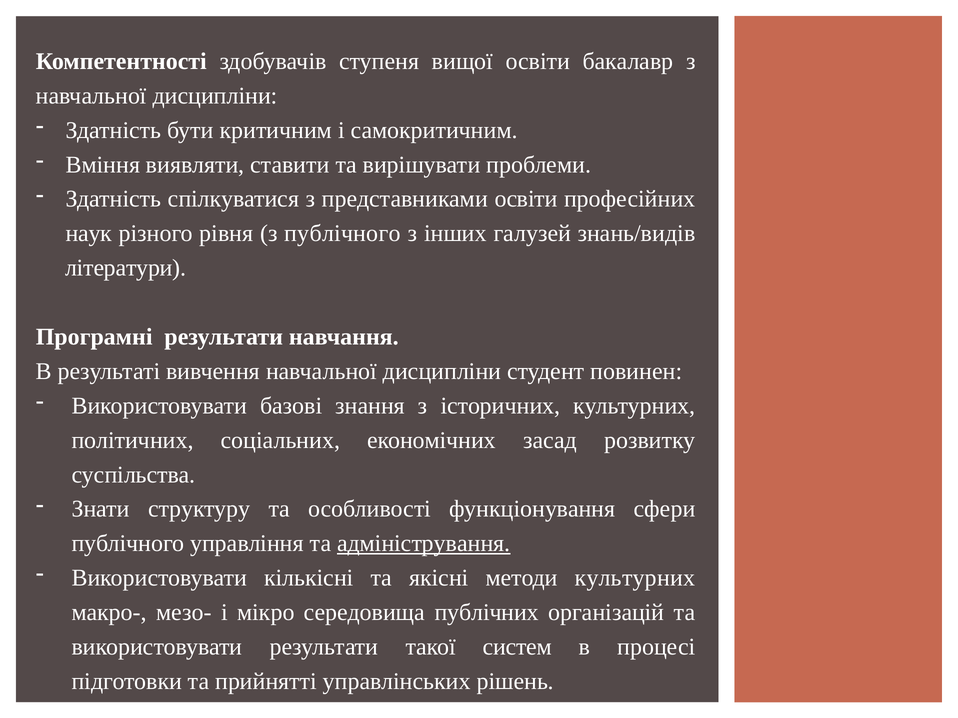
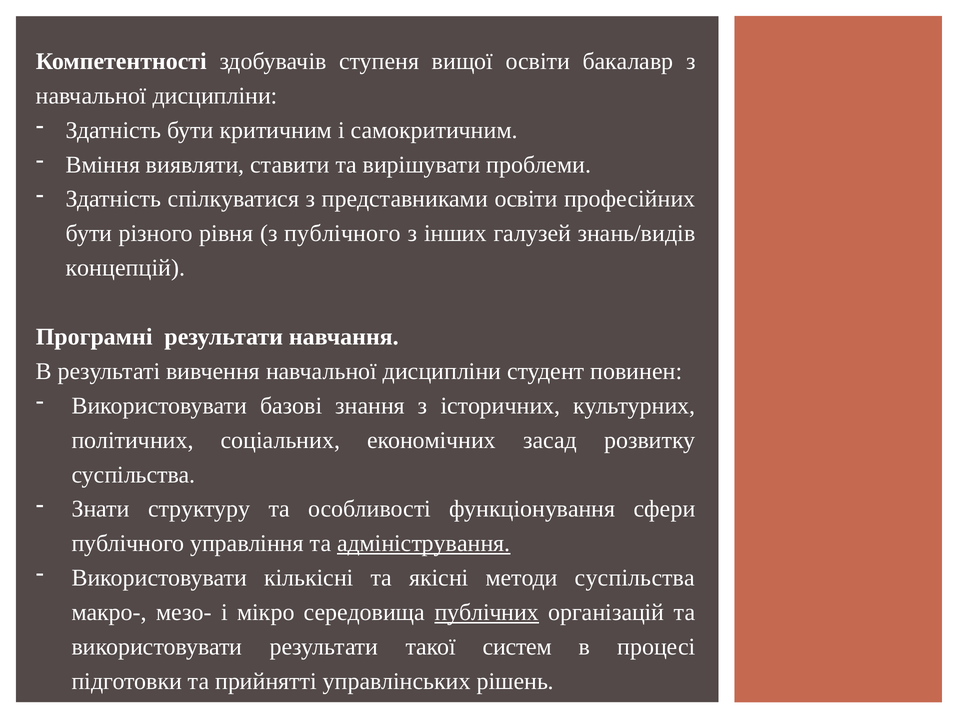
наук: наук -> бути (89, 234)
літератури: літератури -> концепцій (125, 268)
методи культурних: культурних -> суспільства (635, 578)
публічних underline: none -> present (487, 613)
